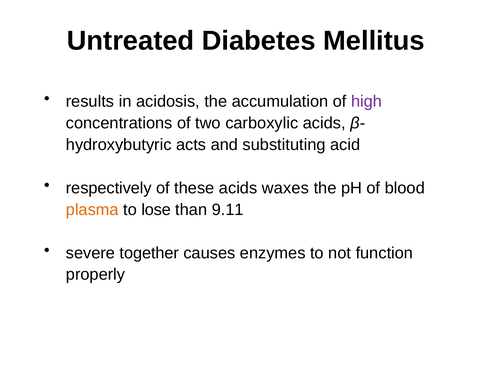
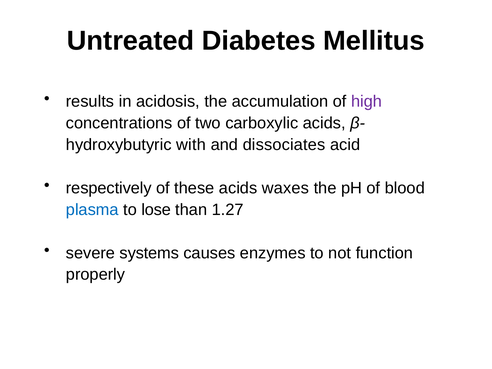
acts: acts -> with (191, 145)
substituting: substituting -> dissociates (284, 145)
plasma colour: orange -> blue (92, 210)
9.11: 9.11 -> 1.27 (228, 210)
together: together -> systems (149, 253)
